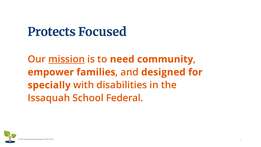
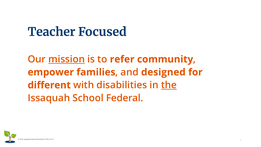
Protects: Protects -> Teacher (52, 32)
need: need -> refer (122, 59)
specially: specially -> different (49, 85)
the underline: none -> present (169, 85)
